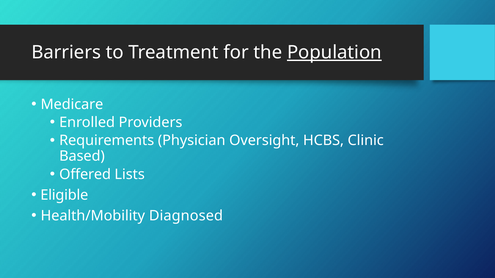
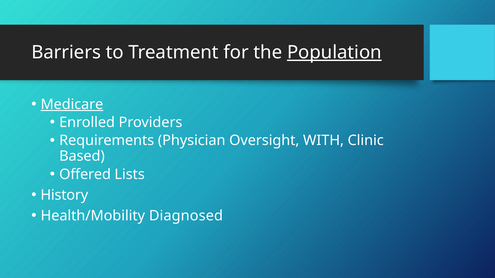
Medicare underline: none -> present (72, 104)
HCBS: HCBS -> WITH (323, 141)
Eligible: Eligible -> History (64, 195)
